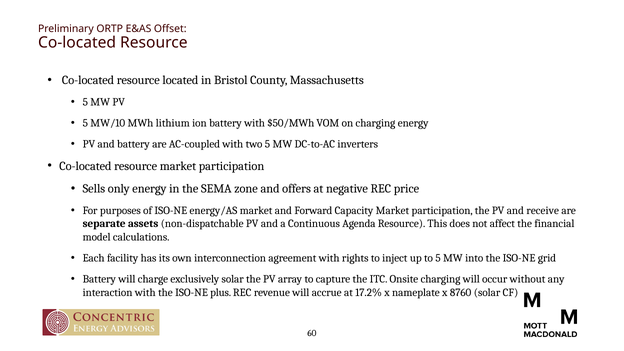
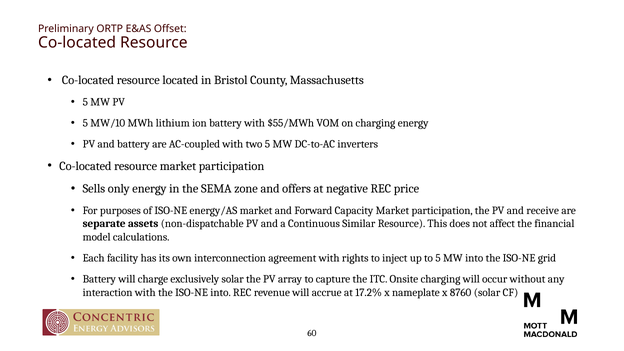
$50/MWh: $50/MWh -> $55/MWh (291, 123)
Agenda: Agenda -> Similar (359, 224)
ISO-NE plus: plus -> into (221, 292)
